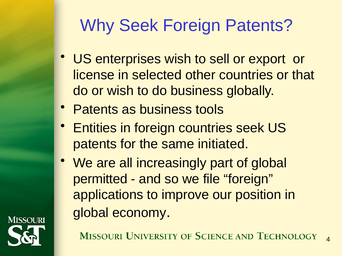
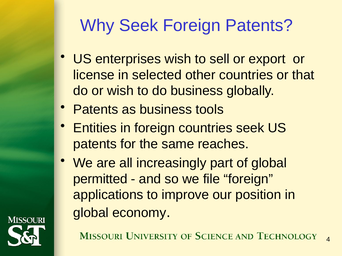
initiated: initiated -> reaches (223, 144)
